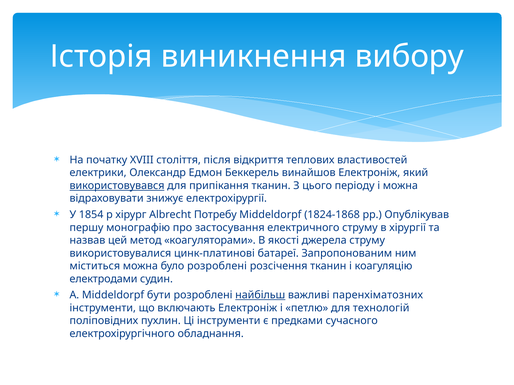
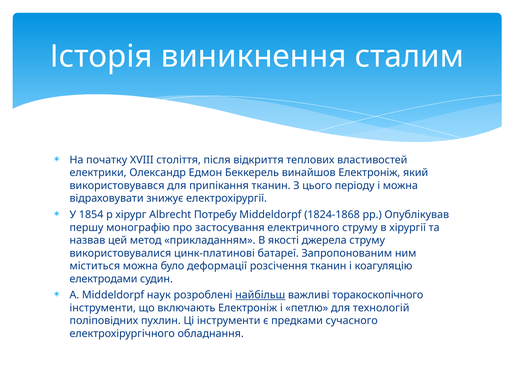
вибору: вибору -> сталим (409, 56)
використовувався underline: present -> none (117, 186)
коагуляторами: коагуляторами -> прикладанням (210, 241)
було розроблені: розроблені -> деформації (217, 266)
бути: бути -> наук (159, 295)
паренхіматозних: паренхіматозних -> торакоскопічного (378, 295)
